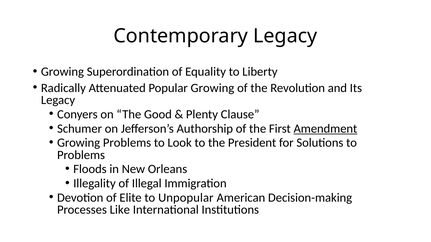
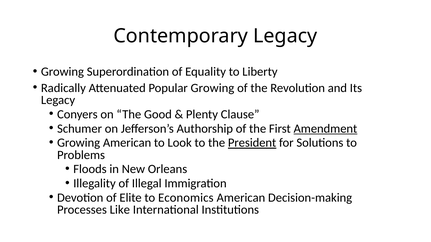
Growing Problems: Problems -> American (127, 143)
President underline: none -> present (252, 143)
Unpopular: Unpopular -> Economics (186, 198)
